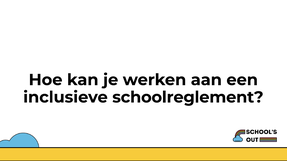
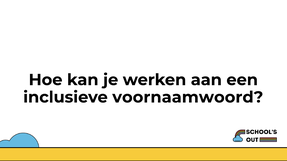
schoolreglement: schoolreglement -> voornaamwoord (188, 98)
